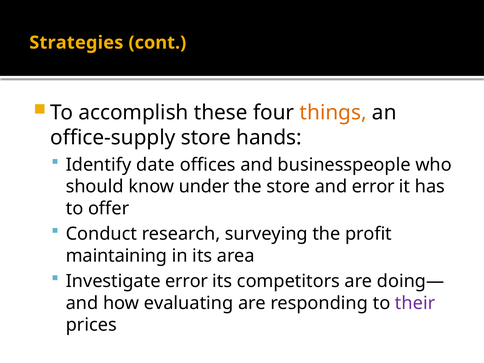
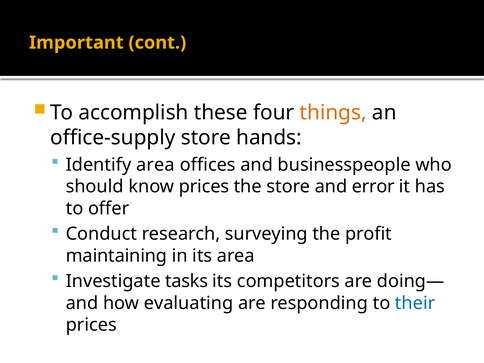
Strategies: Strategies -> Important (76, 43)
Identify date: date -> area (156, 165)
know under: under -> prices (204, 187)
Investigate error: error -> tasks (187, 281)
their colour: purple -> blue (415, 303)
